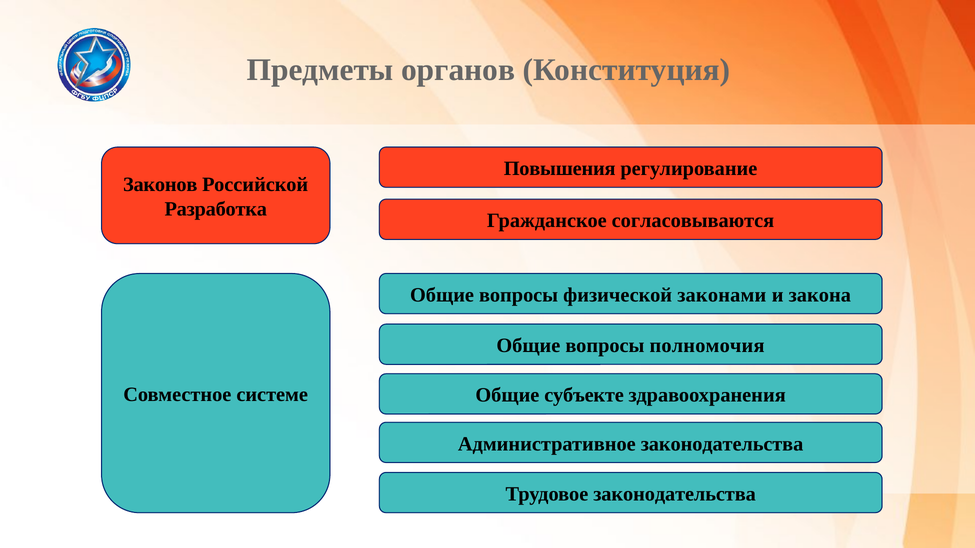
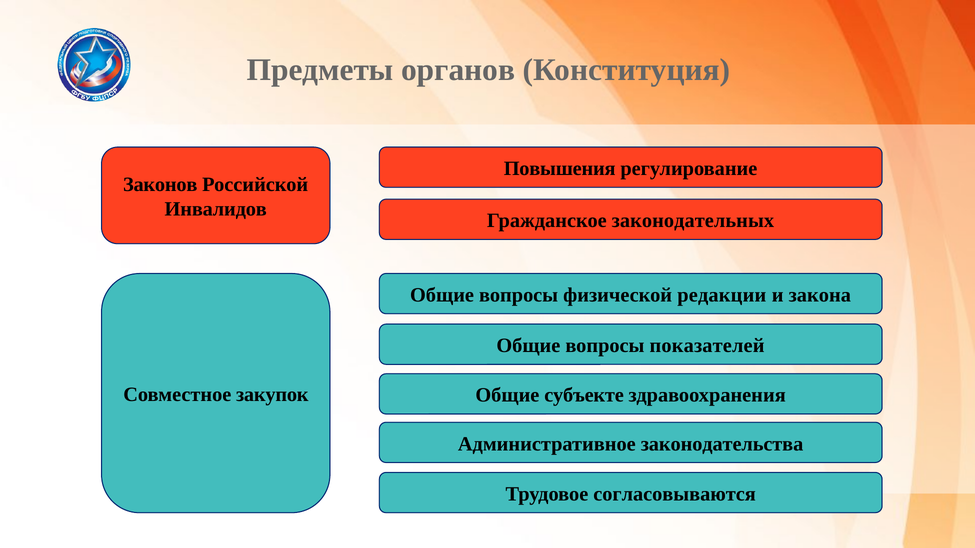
Разработка: Разработка -> Инвалидов (216, 209)
согласовываются: согласовываются -> законодательных (693, 221)
законами: законами -> редакции (722, 295)
полномочия: полномочия -> показателей (707, 346)
системе: системе -> закупок (272, 395)
Трудовое законодательства: законодательства -> согласовываются (675, 494)
